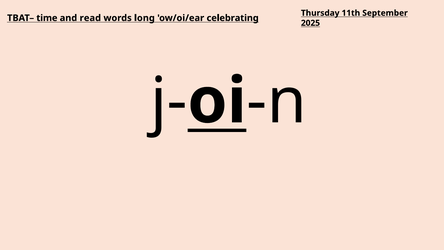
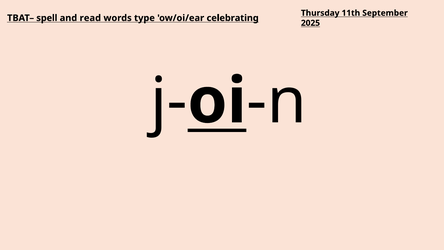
time: time -> spell (47, 18)
long: long -> type (144, 18)
